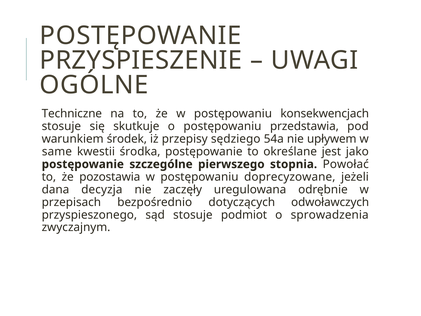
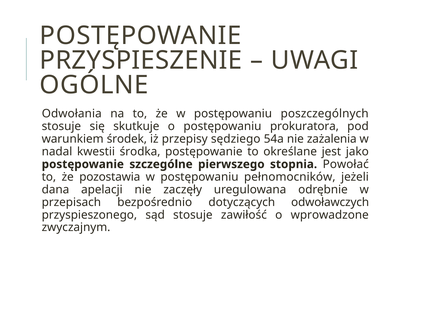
Techniczne: Techniczne -> Odwołania (72, 114)
konsekwencjach: konsekwencjach -> poszczególnych (325, 114)
przedstawia: przedstawia -> prokuratora (304, 126)
upływem: upływem -> zażalenia (332, 139)
same: same -> nadal (57, 151)
doprecyzowane: doprecyzowane -> pełnomocników (290, 177)
decyzja: decyzja -> apelacji (102, 189)
podmiot: podmiot -> zawiłość (244, 215)
sprowadzenia: sprowadzenia -> wprowadzone (330, 215)
